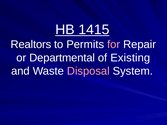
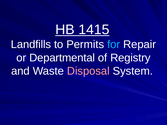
Realtors: Realtors -> Landfills (31, 44)
for colour: pink -> light blue (114, 44)
Existing: Existing -> Registry (130, 58)
